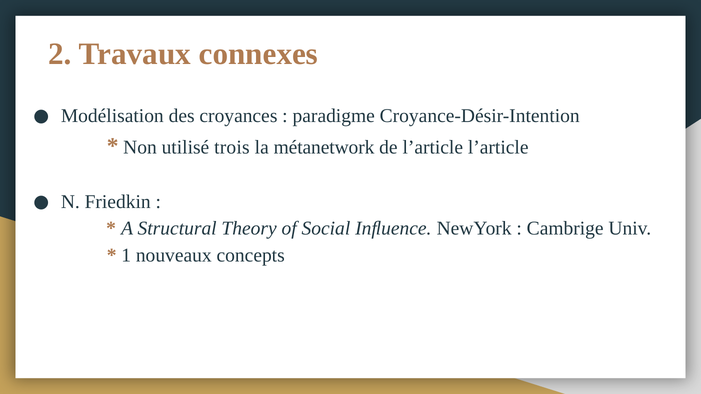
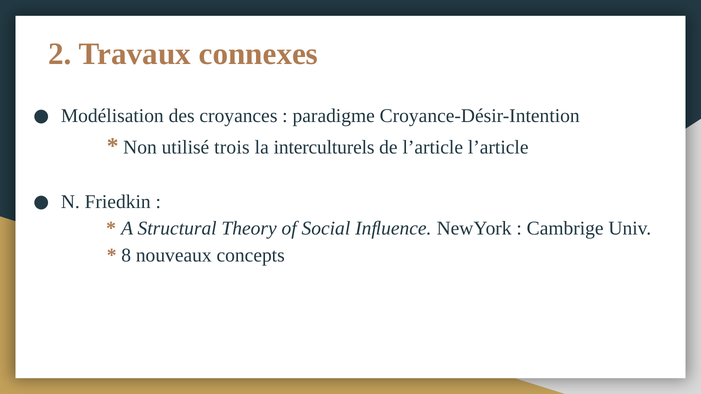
métanetwork: métanetwork -> interculturels (324, 147)
1: 1 -> 8 (126, 256)
